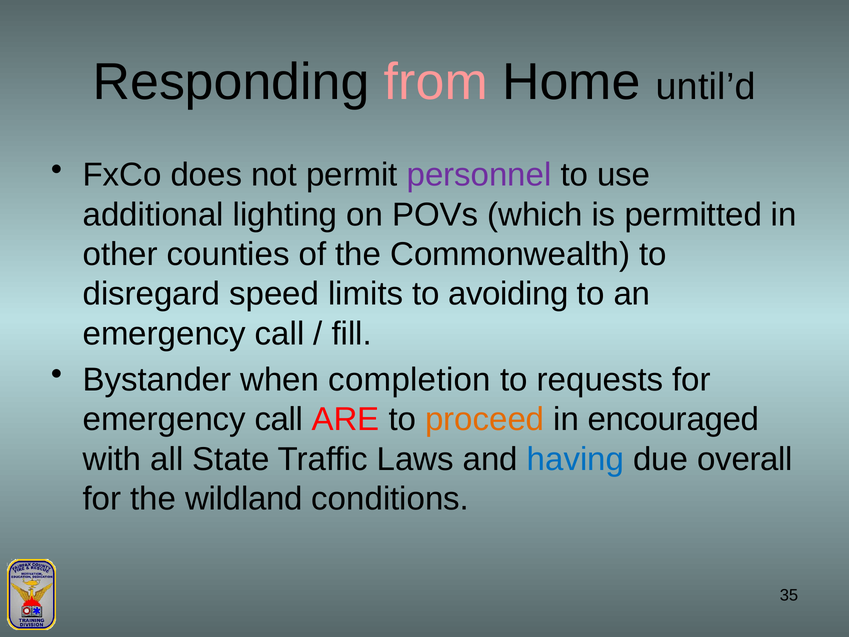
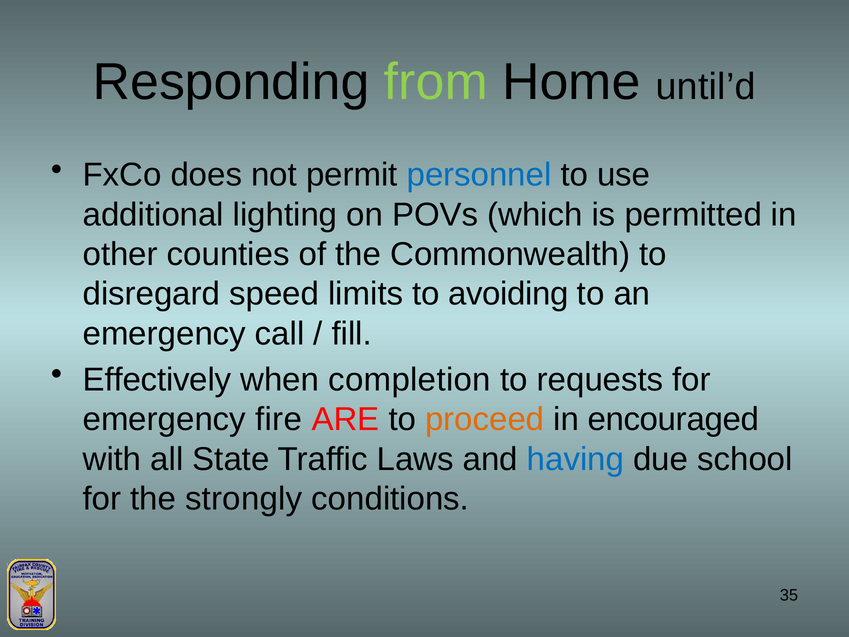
from colour: pink -> light green (436, 82)
personnel colour: purple -> blue (479, 175)
Bystander: Bystander -> Effectively (157, 380)
call: call -> fire (278, 419)
overall: overall -> school (745, 459)
wildland: wildland -> strongly (244, 499)
